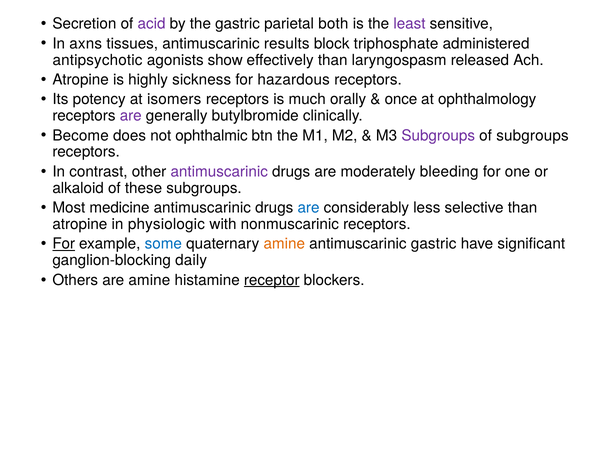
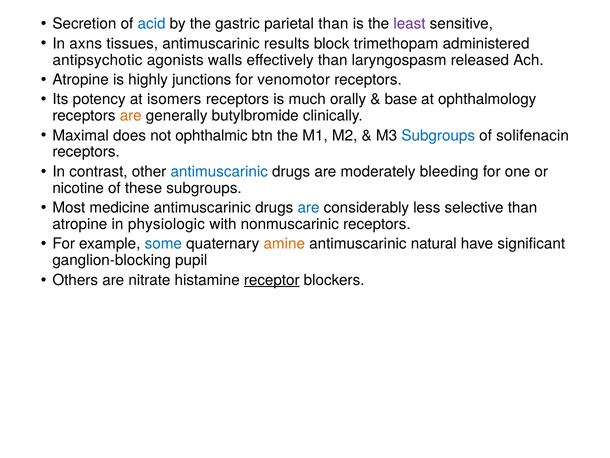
acid colour: purple -> blue (152, 24)
parietal both: both -> than (333, 24)
triphosphate: triphosphate -> trimethopam (396, 43)
show: show -> walls (225, 60)
sickness: sickness -> junctions (202, 80)
hazardous: hazardous -> venomotor (294, 80)
once: once -> base (401, 99)
are colour: purple -> orange (131, 116)
Become: Become -> Maximal (81, 135)
Subgroups colour: purple -> blue (438, 135)
of subgroups: subgroups -> solifenacin (533, 135)
antimuscarinic colour: purple -> blue (219, 171)
alkaloid: alkaloid -> nicotine (78, 188)
For underline: present -> none (64, 244)
antimuscarinic gastric: gastric -> natural (434, 244)
daily: daily -> pupil (191, 260)
are amine: amine -> nitrate (149, 280)
